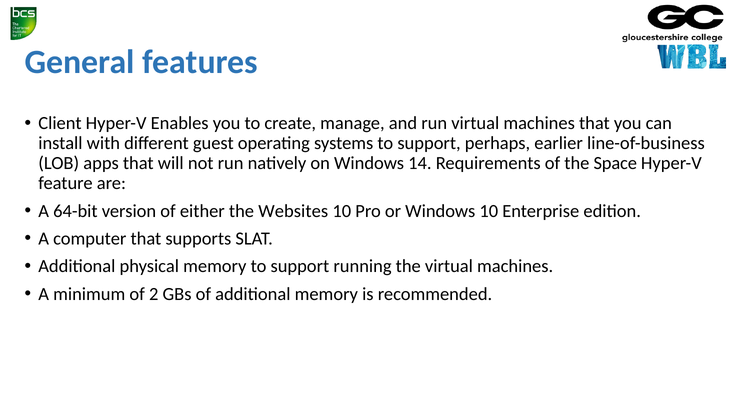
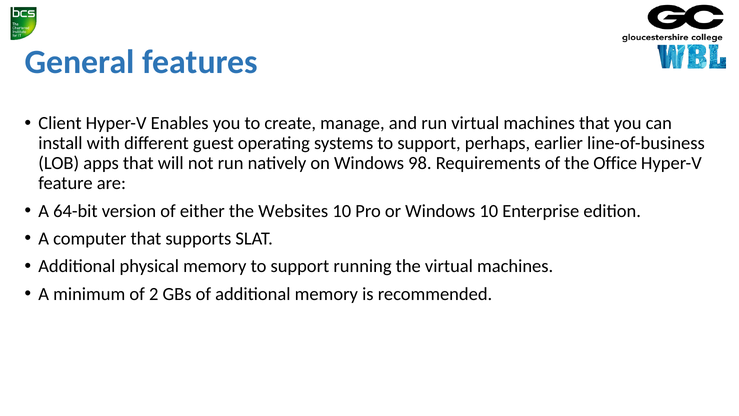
14: 14 -> 98 (420, 163)
Space: Space -> Office (615, 163)
